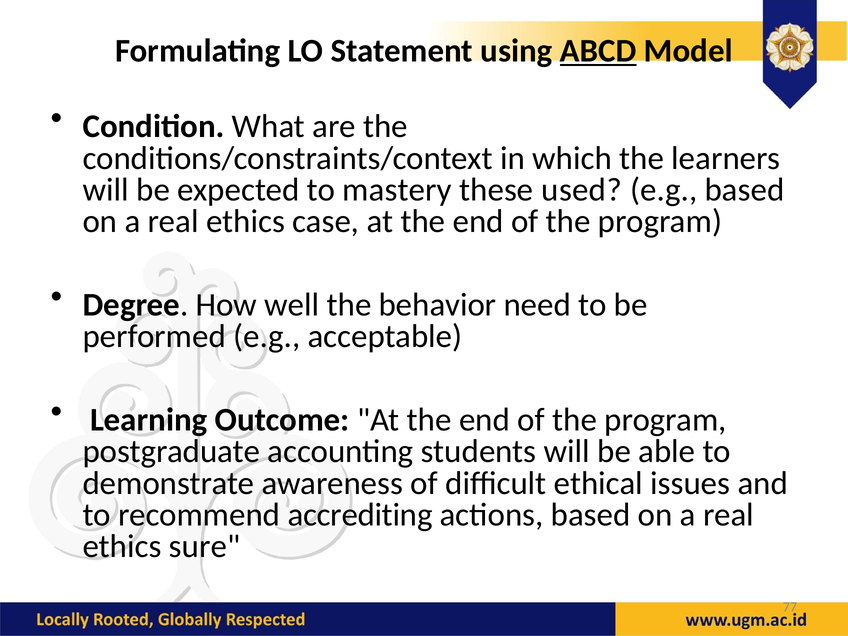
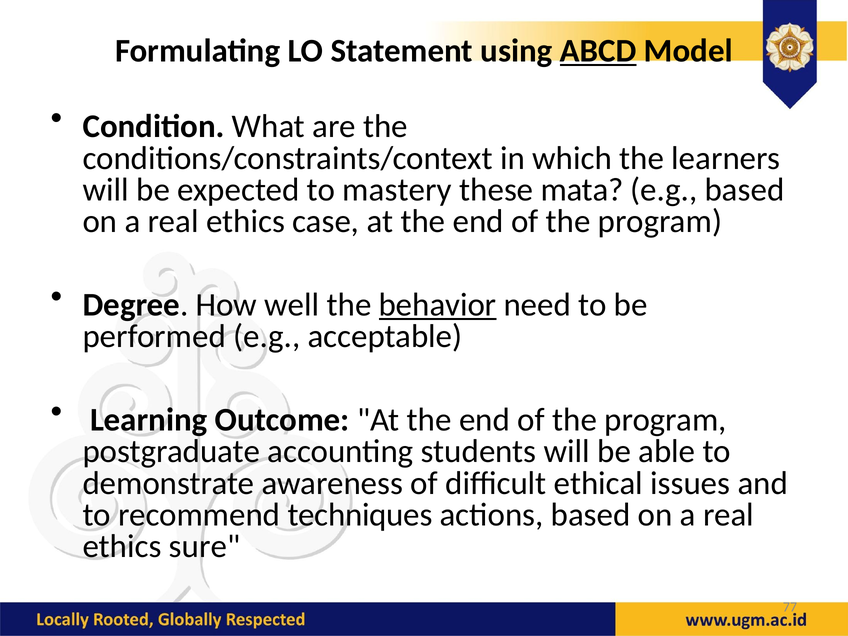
used: used -> mata (582, 190)
behavior underline: none -> present (438, 305)
accrediting: accrediting -> techniques (360, 515)
